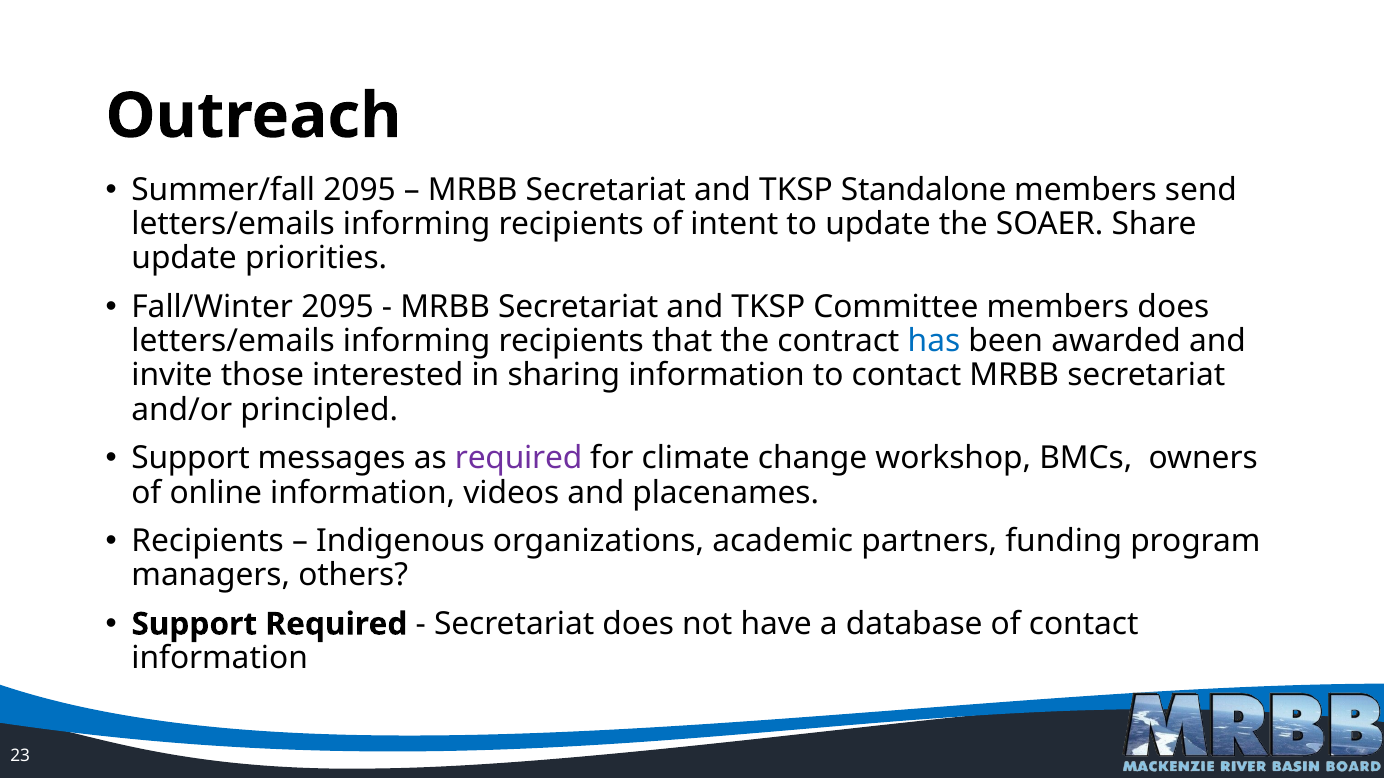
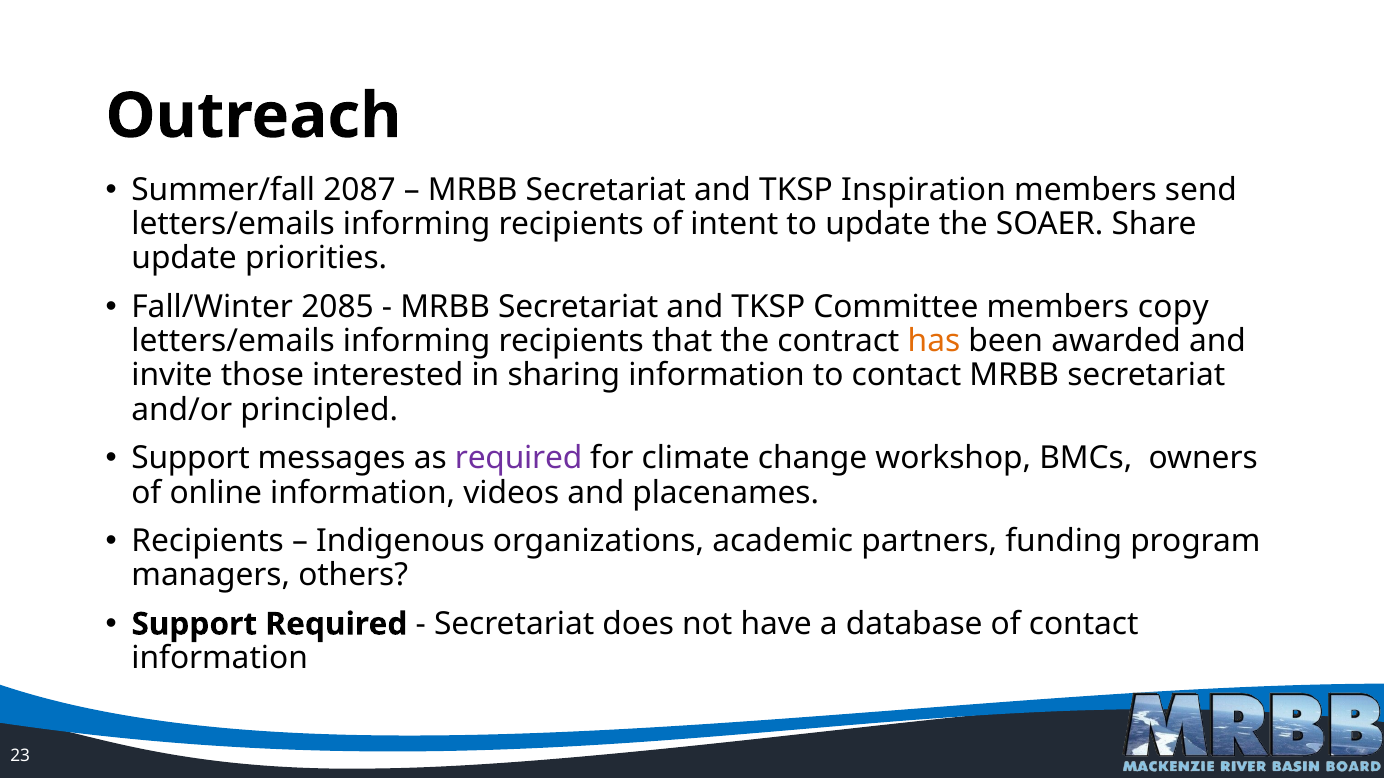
Summer/fall 2095: 2095 -> 2087 (360, 190)
Standalone: Standalone -> Inspiration (923, 190)
Fall/Winter 2095: 2095 -> 2085 (338, 307)
members does: does -> copy (1173, 307)
has colour: blue -> orange (934, 341)
